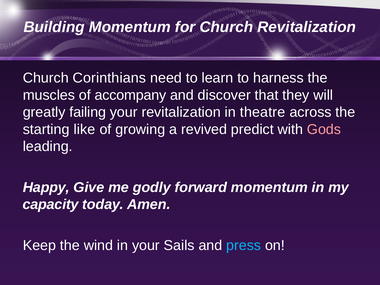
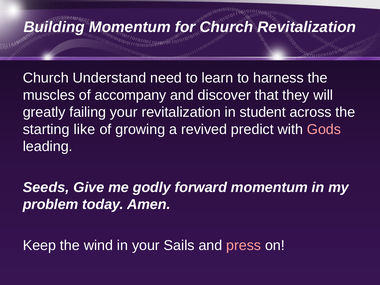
Corinthians: Corinthians -> Understand (109, 78)
theatre: theatre -> student (263, 112)
Happy: Happy -> Seeds (46, 187)
capacity: capacity -> problem (51, 205)
press colour: light blue -> pink (244, 246)
